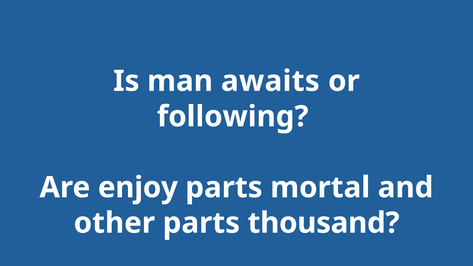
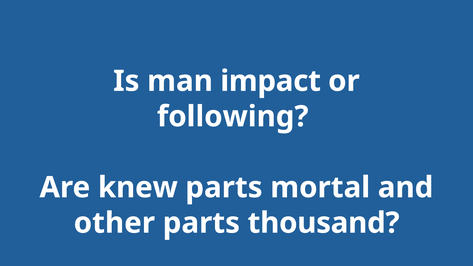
awaits: awaits -> impact (271, 81)
enjoy: enjoy -> knew (138, 188)
